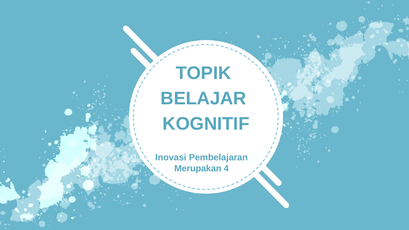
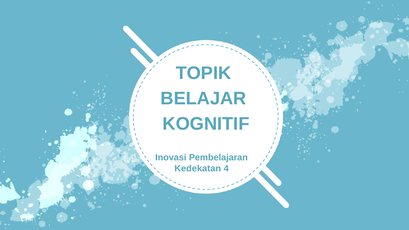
Merupakan: Merupakan -> Kedekatan (198, 168)
